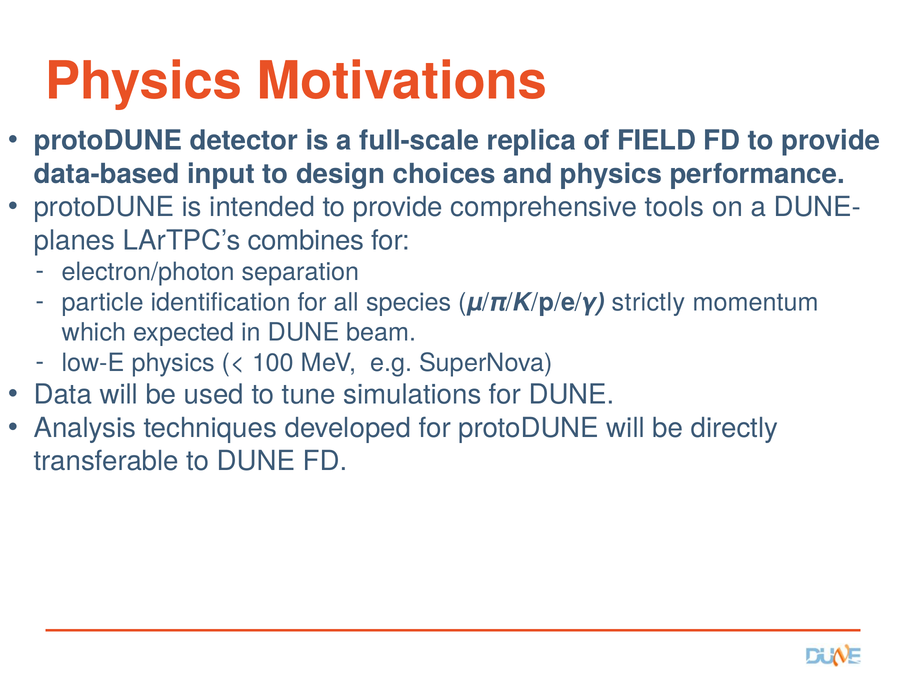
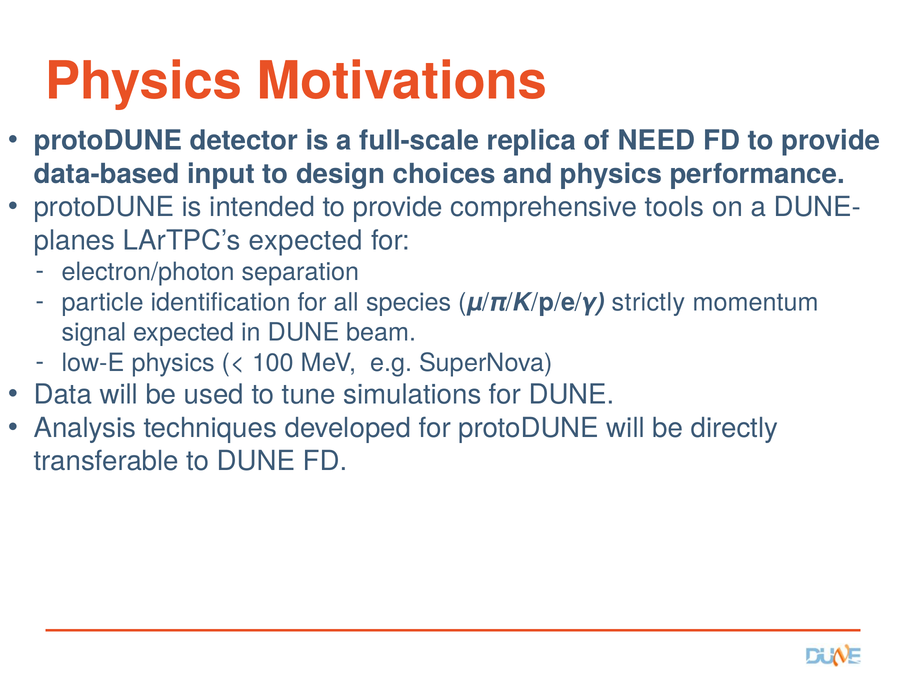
FIELD: FIELD -> NEED (656, 141)
LArTPC’s combines: combines -> expected (306, 240)
which: which -> signal (94, 332)
